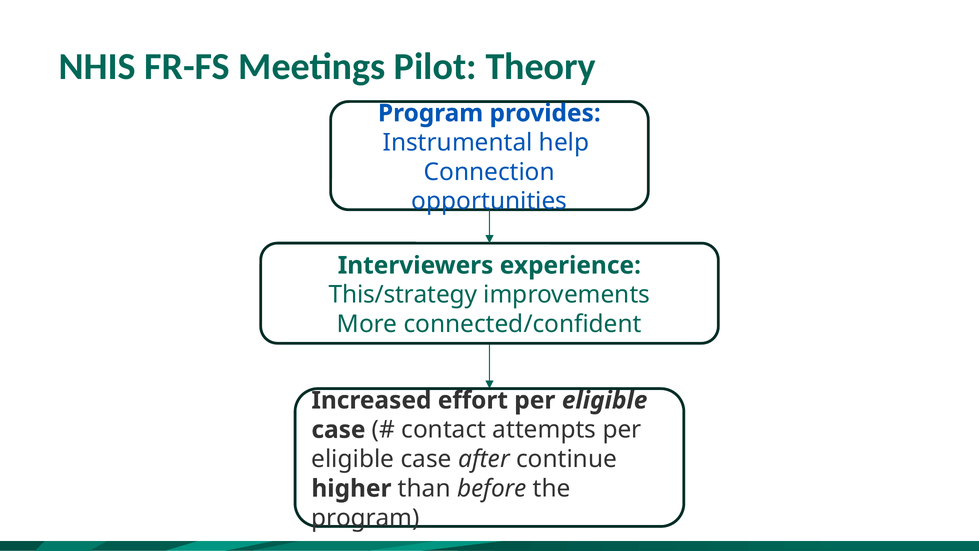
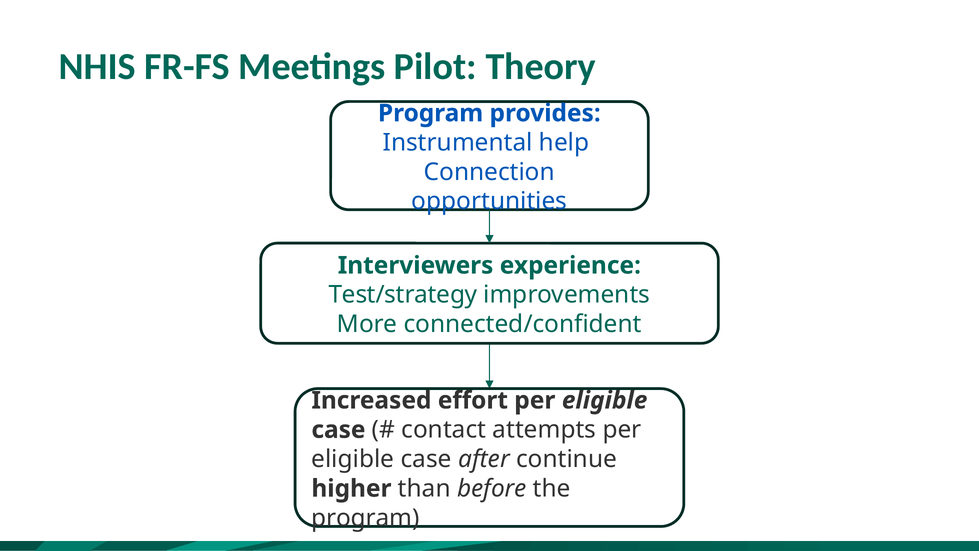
This/strategy: This/strategy -> Test/strategy (403, 295)
